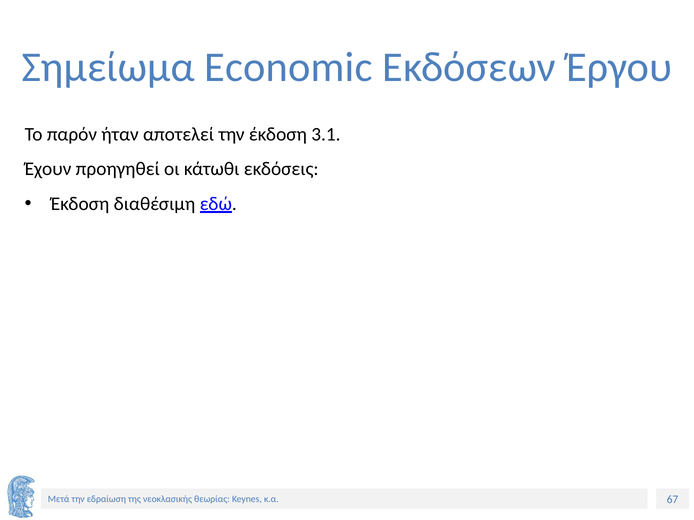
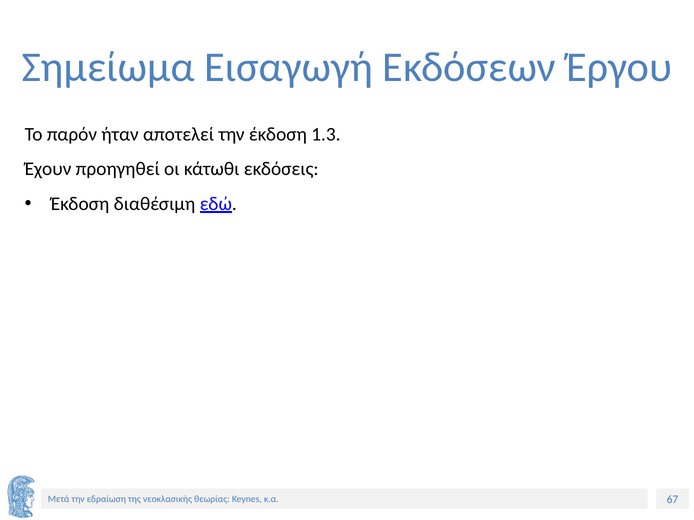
Economic: Economic -> Εισαγωγή (289, 67)
3.1: 3.1 -> 1.3 (326, 135)
